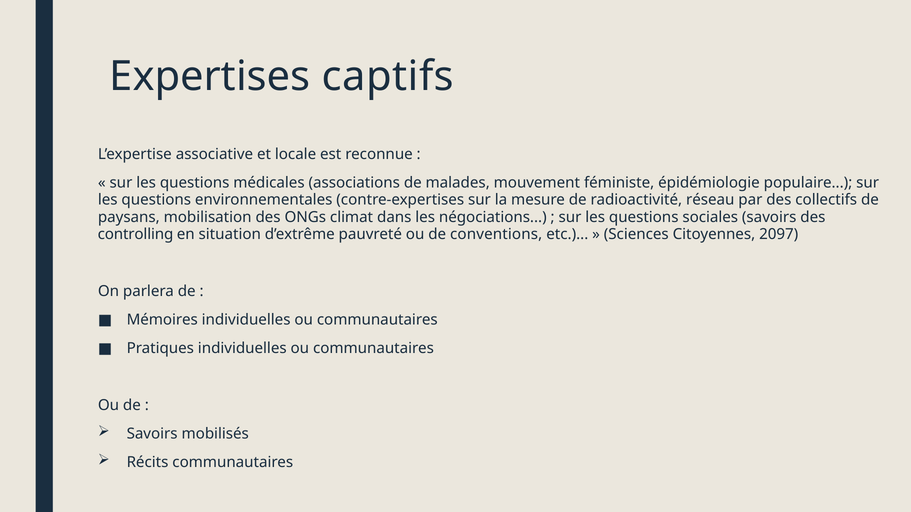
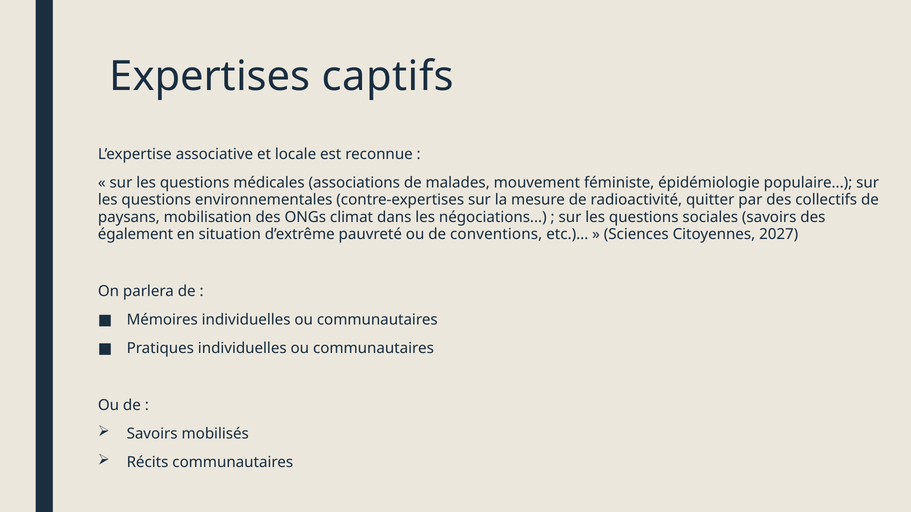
réseau: réseau -> quitter (710, 200)
controlling: controlling -> également (135, 234)
2097: 2097 -> 2027 (779, 234)
